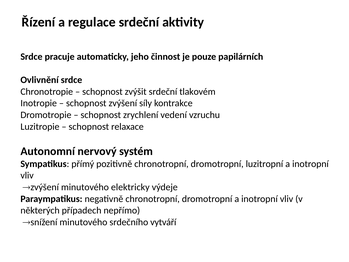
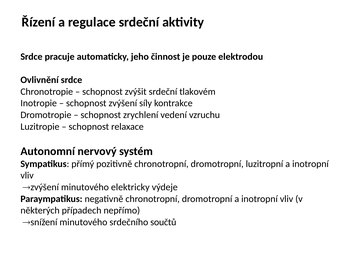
papilárních: papilárních -> elektrodou (241, 57)
vytváří: vytváří -> součtů (163, 222)
